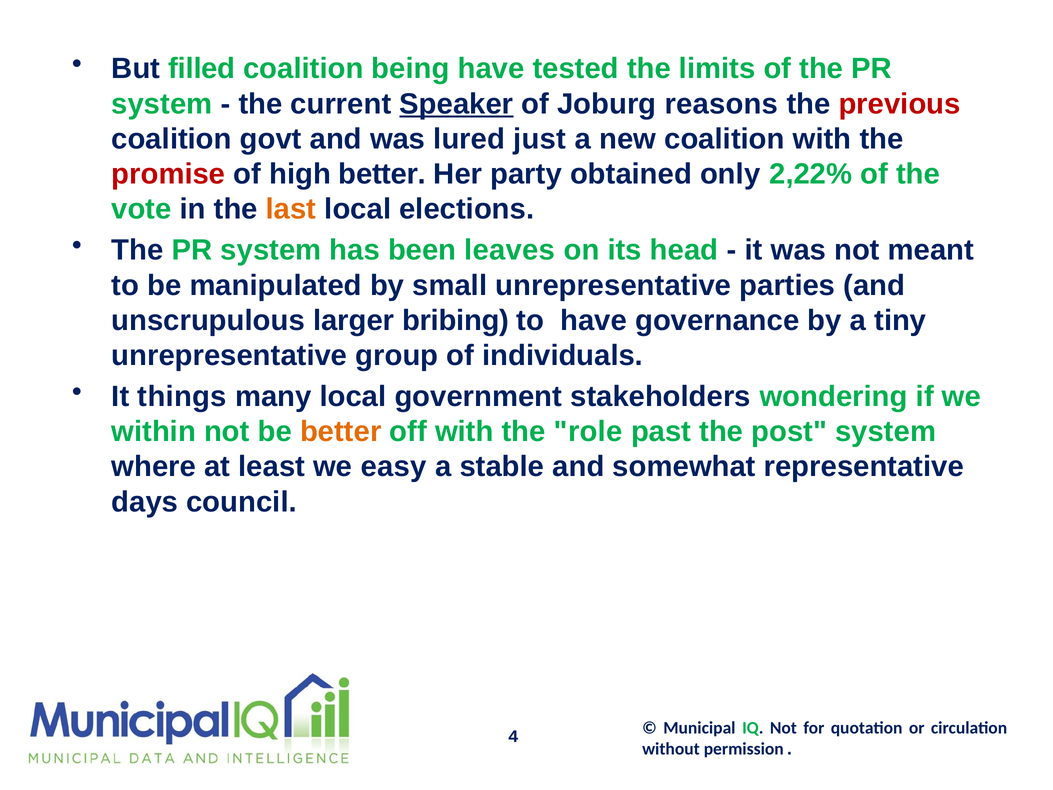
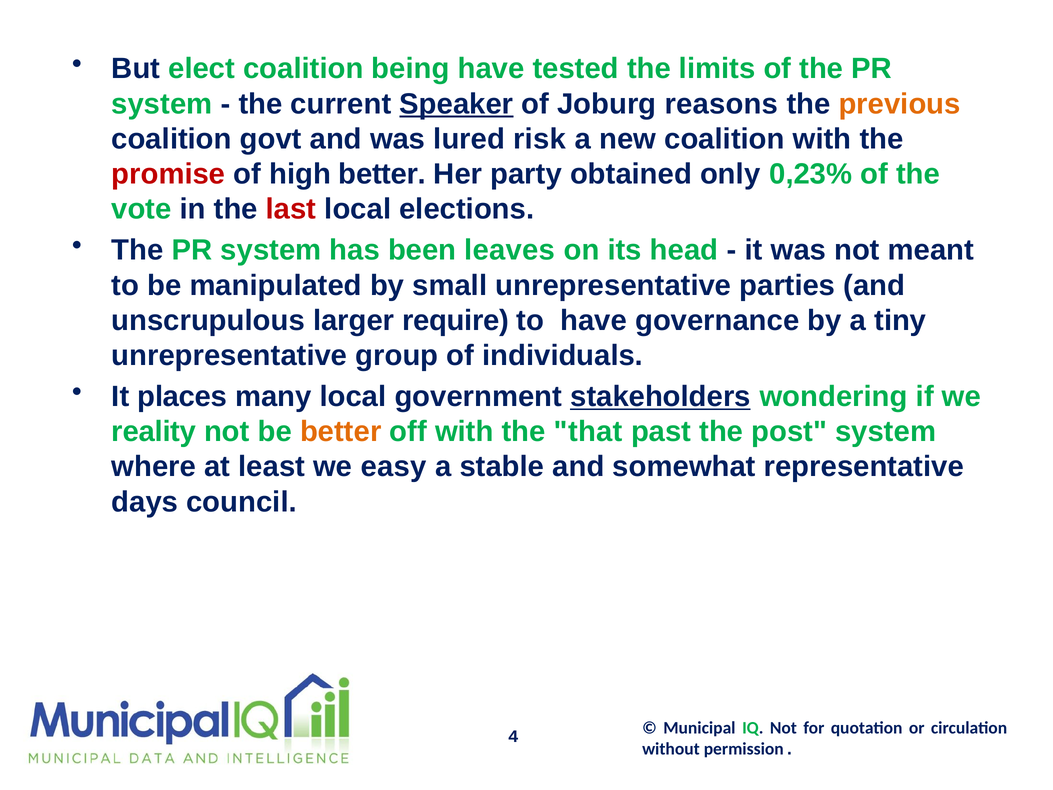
filled: filled -> elect (202, 69)
previous colour: red -> orange (900, 104)
just: just -> risk (540, 139)
2,22%: 2,22% -> 0,23% (811, 174)
last colour: orange -> red (291, 209)
bribing: bribing -> require (456, 320)
things: things -> places (182, 396)
stakeholders underline: none -> present (660, 396)
within: within -> reality (154, 432)
role: role -> that (588, 432)
